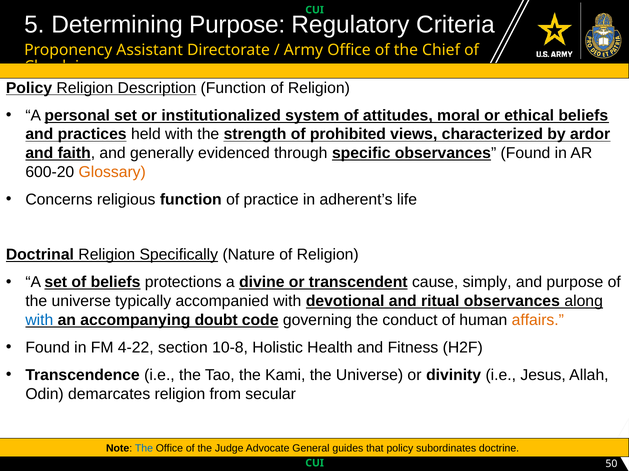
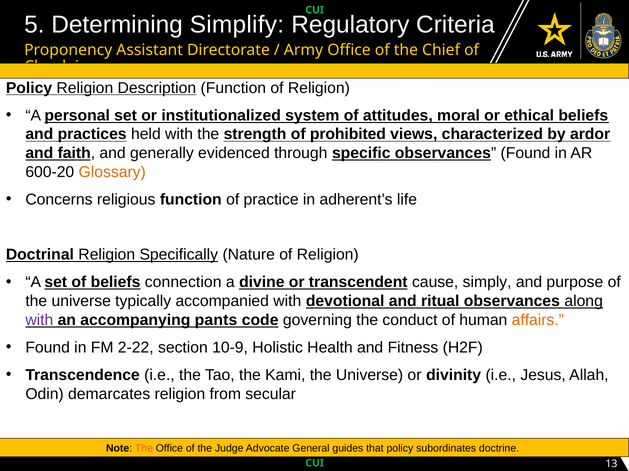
Determining Purpose: Purpose -> Simplify (237, 25)
protections: protections -> connection (183, 283)
with colour: blue -> purple (39, 320)
doubt: doubt -> pants (216, 320)
4-22: 4-22 -> 2-22 (136, 348)
10-8: 10-8 -> 10-9 (230, 348)
The colour: blue -> orange (144, 449)
50: 50 -> 13 (611, 464)
